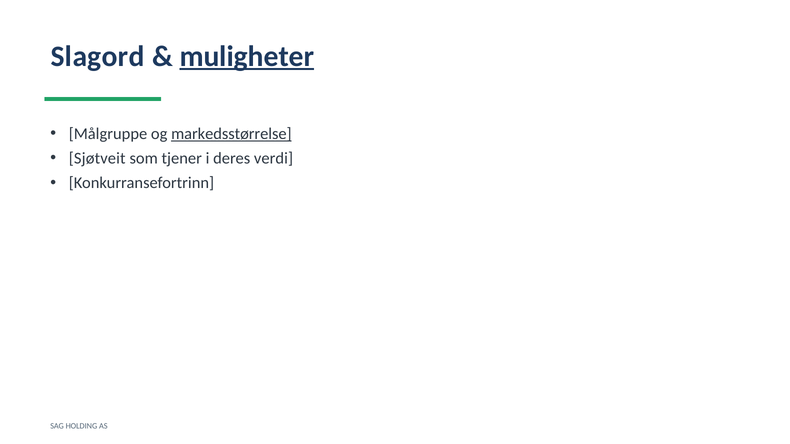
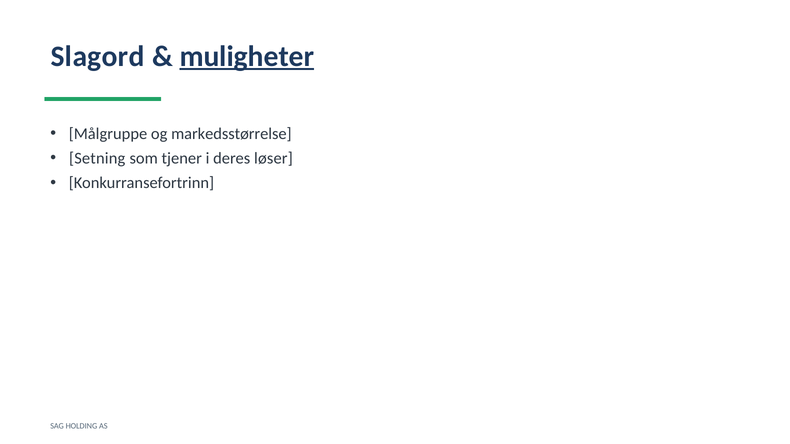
markedsstørrelse underline: present -> none (231, 134)
Sjøtveit: Sjøtveit -> Setning (97, 159)
verdi: verdi -> løser (273, 159)
